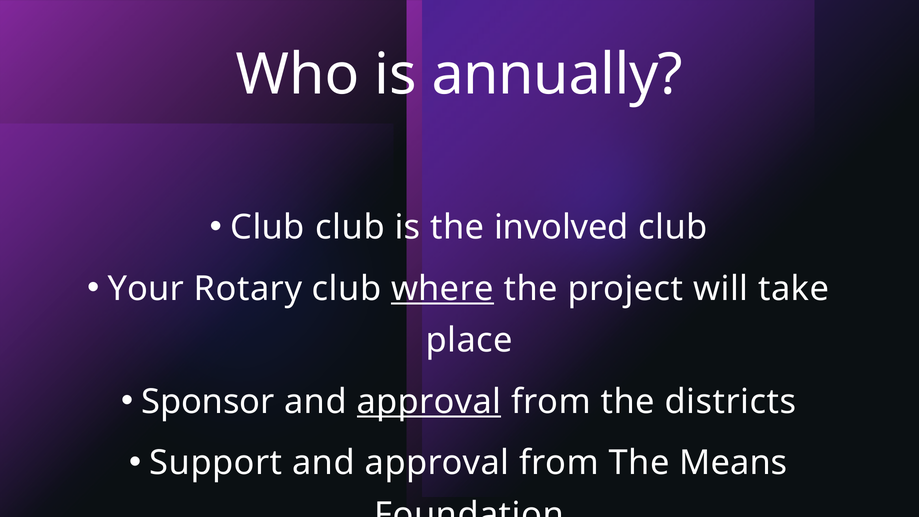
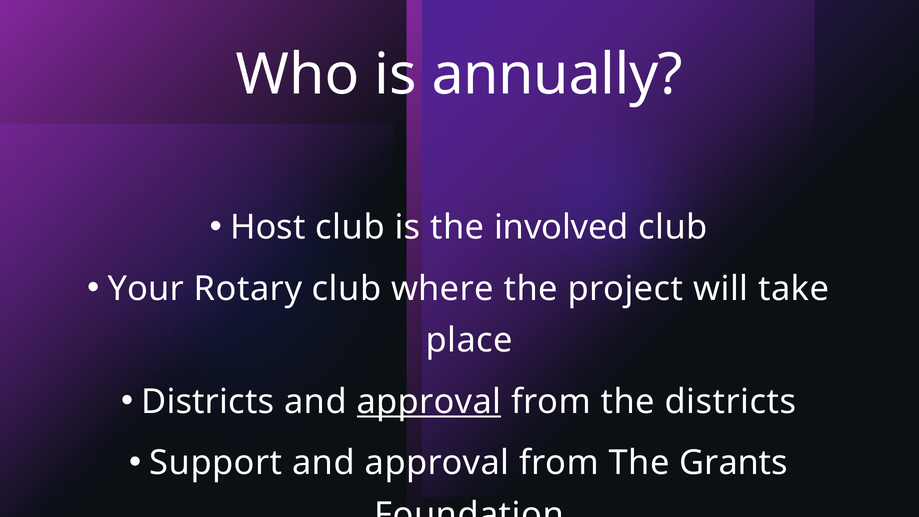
Club: Club -> Host (268, 228)
where underline: present -> none (442, 289)
Sponsor: Sponsor -> Districts (208, 402)
Means: Means -> Grants (734, 463)
